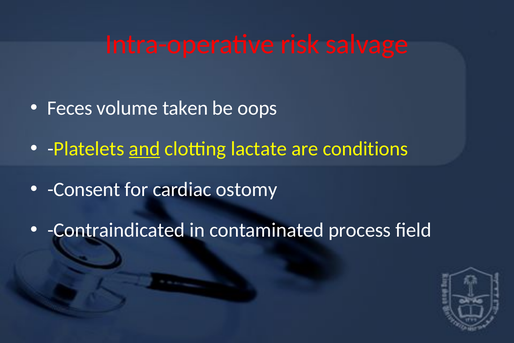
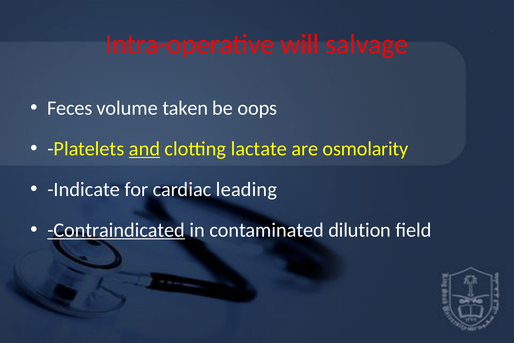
risk: risk -> will (300, 44)
conditions: conditions -> osmolarity (366, 149)
Consent: Consent -> Indicate (84, 189)
ostomy: ostomy -> leading (246, 189)
Contraindicated underline: none -> present (116, 230)
process: process -> dilution (360, 230)
